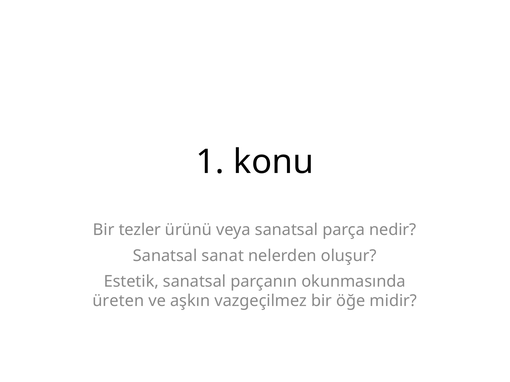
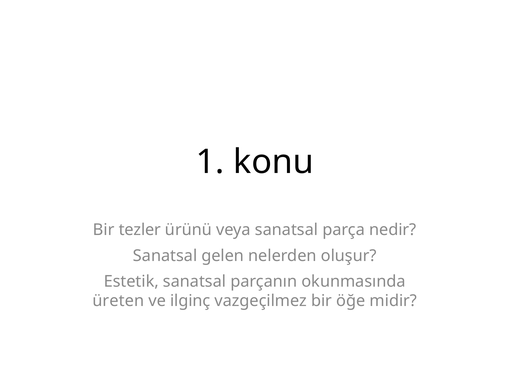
sanat: sanat -> gelen (223, 256)
aşkın: aşkın -> ilginç (190, 301)
